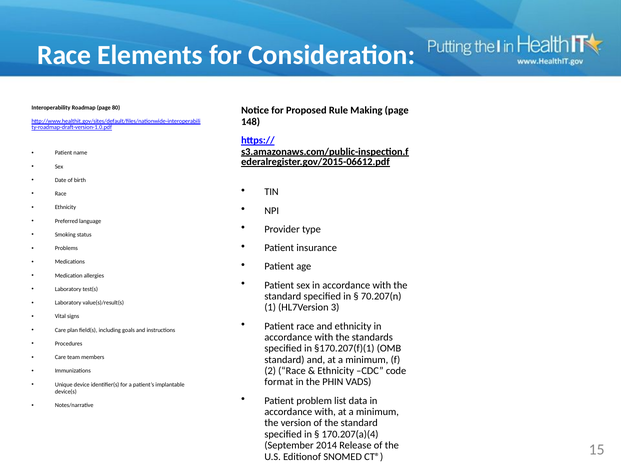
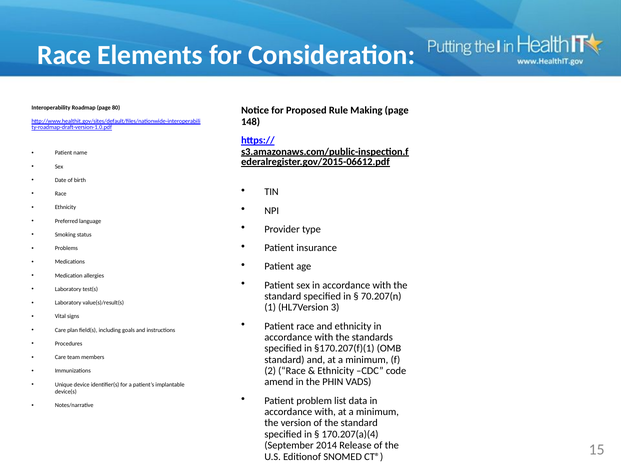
format: format -> amend (279, 382)
